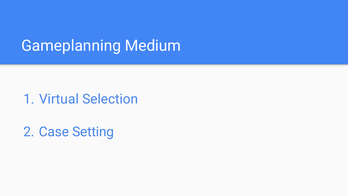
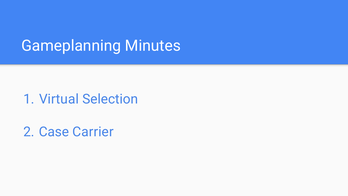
Medium: Medium -> Minutes (153, 46)
Setting: Setting -> Carrier (93, 132)
